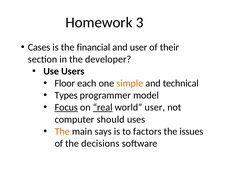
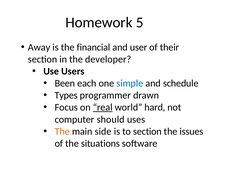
3: 3 -> 5 (140, 22)
Cases: Cases -> Away (39, 47)
Floor: Floor -> Been (65, 83)
simple colour: orange -> blue (130, 83)
technical: technical -> schedule (181, 83)
model: model -> drawn (146, 95)
Focus underline: present -> none (66, 107)
world user: user -> hard (155, 107)
says: says -> side (103, 131)
to factors: factors -> section (147, 131)
decisions: decisions -> situations (100, 143)
